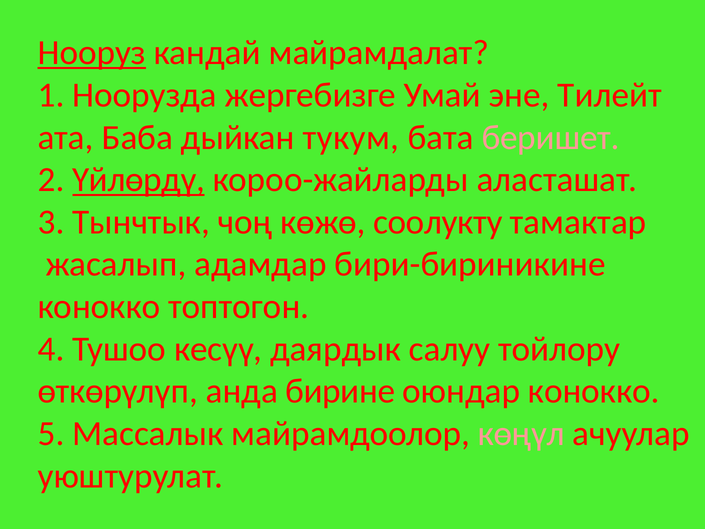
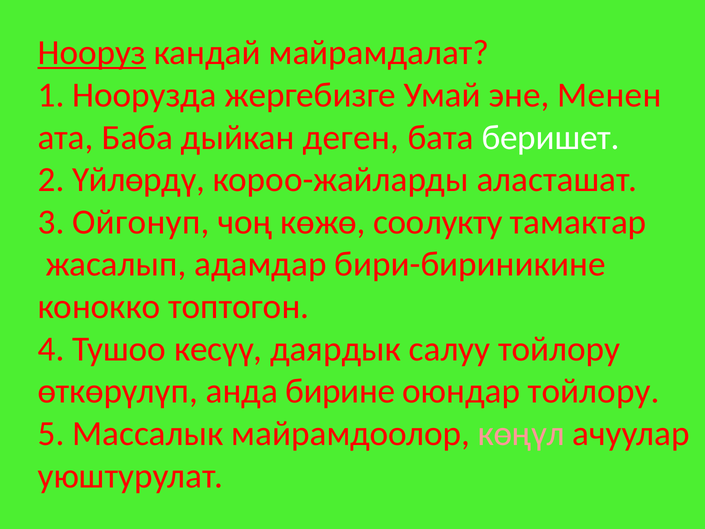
Тилейт: Тилейт -> Менен (609, 95)
тукум: тукум -> деген (351, 137)
беришет colour: pink -> white (551, 137)
Үйлөрдү underline: present -> none (139, 180)
Тынчтык: Тынчтык -> Ойгонуп (141, 222)
оюндар конокко: конокко -> тойлору (594, 391)
